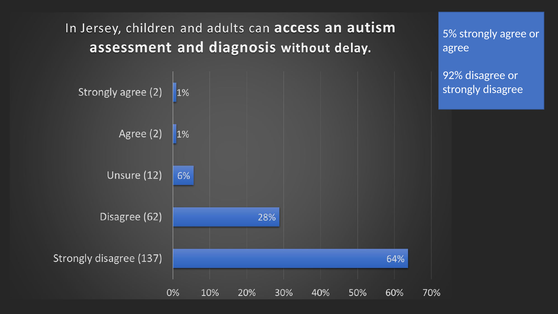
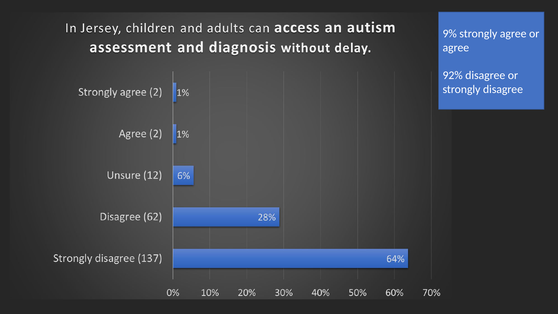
5%: 5% -> 9% (450, 34)
